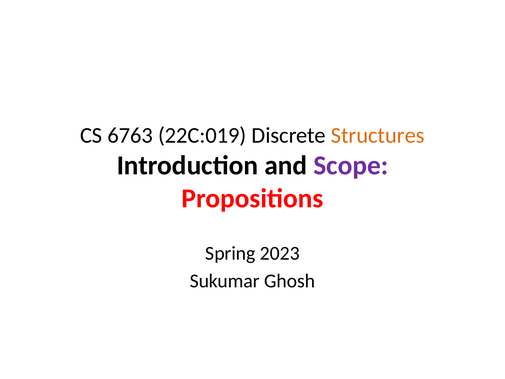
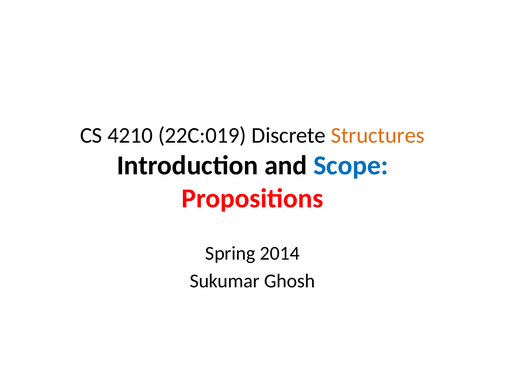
6763: 6763 -> 4210 (130, 135)
Scope colour: purple -> blue (351, 165)
2023: 2023 -> 2014 (280, 253)
